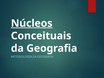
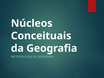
Núcleos underline: present -> none (32, 23)
